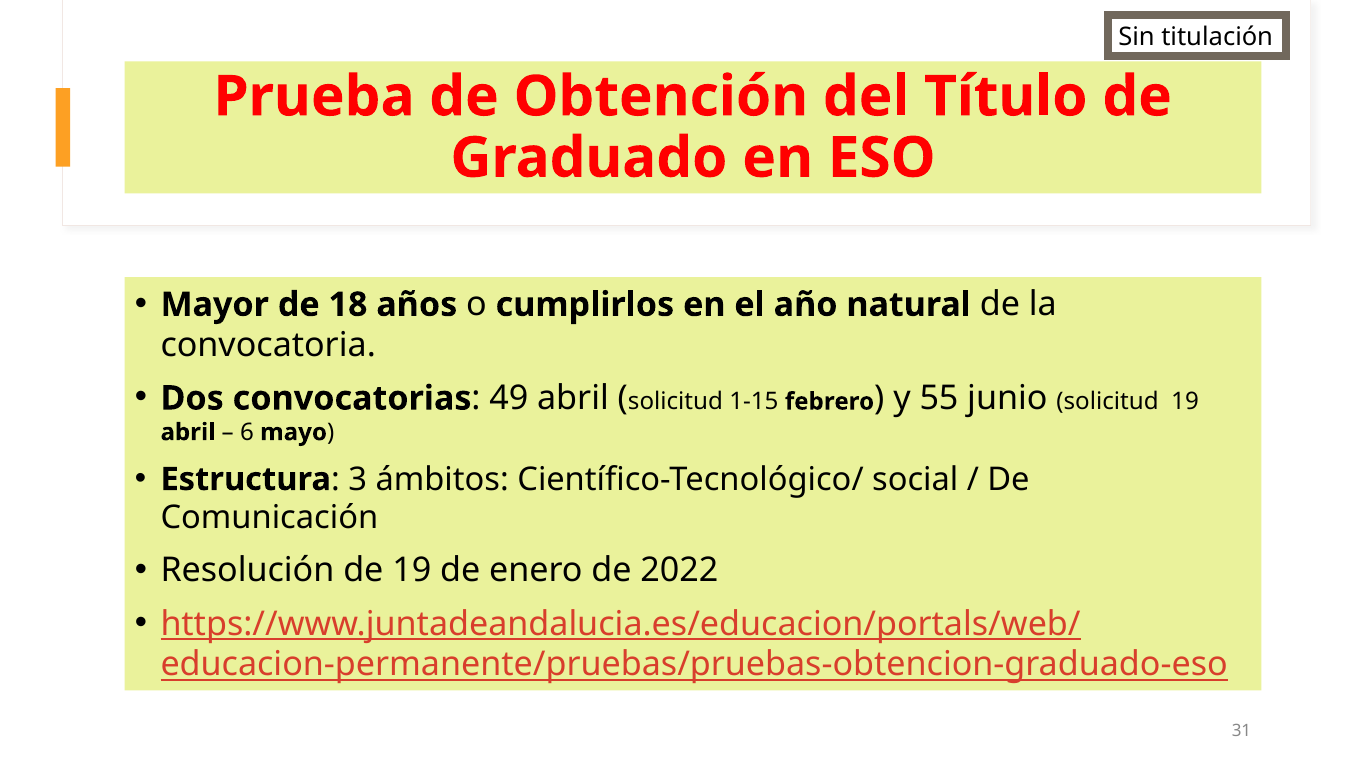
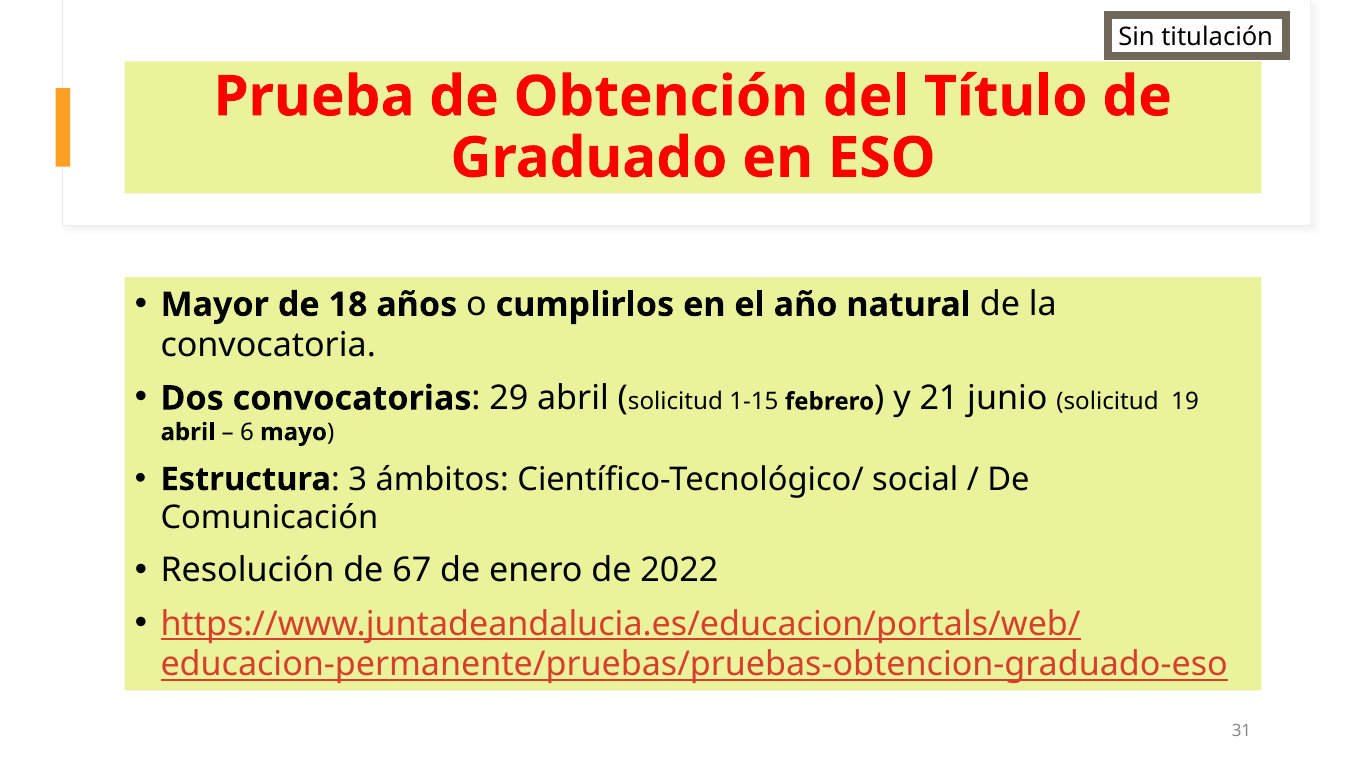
49: 49 -> 29 (509, 398)
55: 55 -> 21 (939, 398)
de 19: 19 -> 67 (412, 570)
